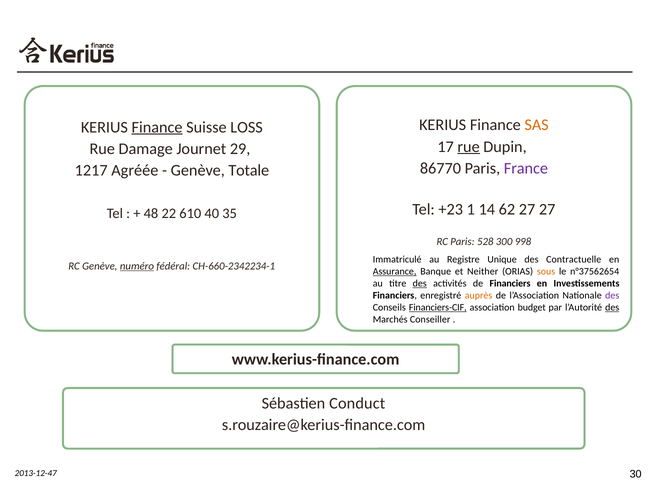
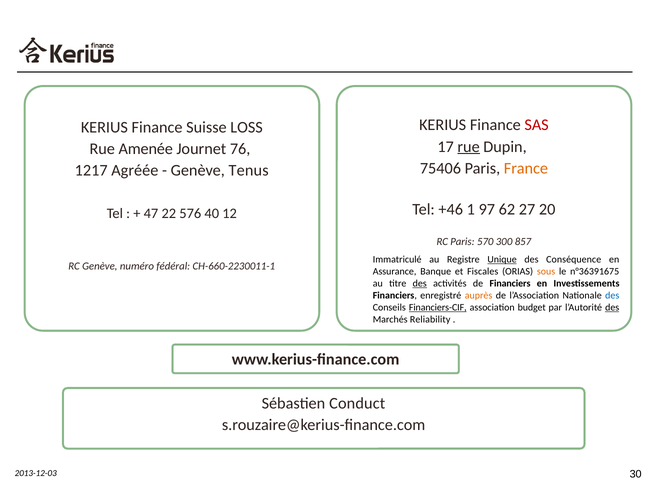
SAS colour: orange -> red (537, 125)
Finance underline: present -> none (157, 127)
Damage: Damage -> Amenée (146, 149)
29: 29 -> 76 (240, 149)
86770: 86770 -> 75406 (440, 168)
France colour: purple -> orange (526, 168)
Totale: Totale -> Tenus (249, 170)
+23: +23 -> +46 (451, 209)
14: 14 -> 97 (487, 209)
27 27: 27 -> 20 (547, 209)
48: 48 -> 47 (151, 213)
610: 610 -> 576 (190, 213)
35: 35 -> 12 (230, 213)
528: 528 -> 570 (485, 241)
998: 998 -> 857 (523, 241)
Unique underline: none -> present (502, 259)
Contractuelle: Contractuelle -> Conséquence (574, 259)
numéro underline: present -> none (137, 266)
CH-660-2342234-1: CH-660-2342234-1 -> CH-660-2230011-1 (234, 266)
Assurance underline: present -> none (395, 271)
Neither: Neither -> Fiscales (483, 271)
n°37562654: n°37562654 -> n°36391675 (595, 271)
des colour: purple -> blue (612, 295)
Conseiller: Conseiller -> Reliability (430, 319)
2013-12-47: 2013-12-47 -> 2013-12-03 (36, 473)
